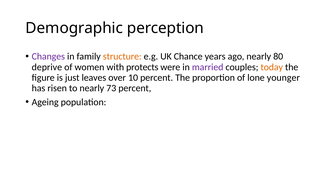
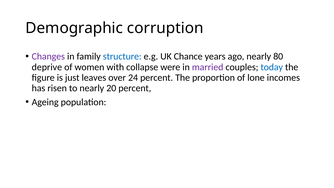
perception: perception -> corruption (165, 28)
structure colour: orange -> blue (122, 56)
protects: protects -> collapse (142, 67)
today colour: orange -> blue (272, 67)
10: 10 -> 24 (133, 78)
younger: younger -> incomes (283, 78)
73: 73 -> 20 (111, 88)
